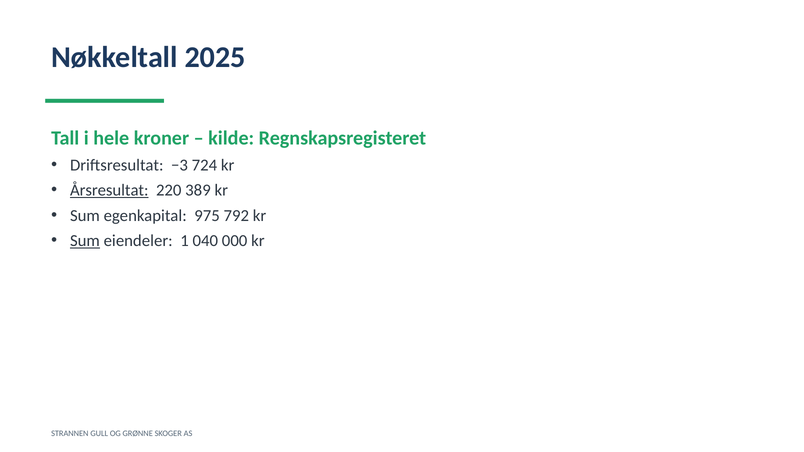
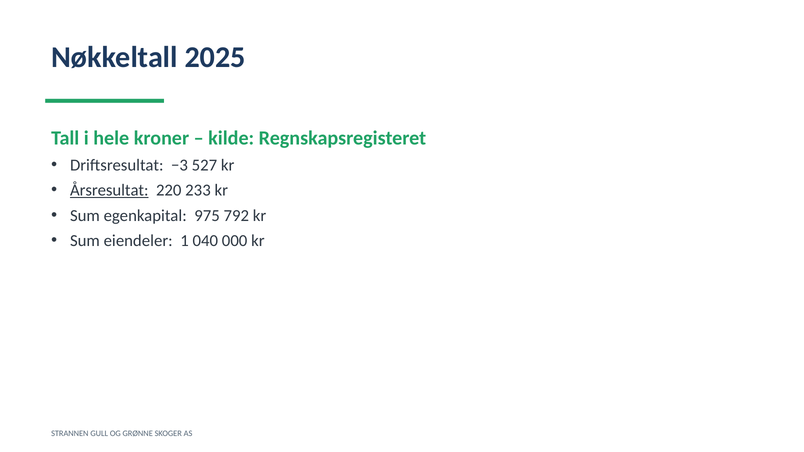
724: 724 -> 527 (204, 165)
389: 389 -> 233 (198, 190)
Sum underline: present -> none (85, 241)
